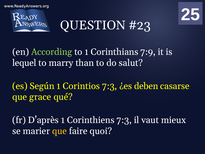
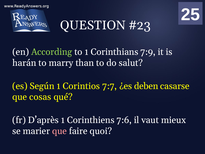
lequel: lequel -> harán (24, 63)
Corintios 7:3: 7:3 -> 7:7 (110, 86)
grace: grace -> cosas (40, 97)
Corinthiens 7:3: 7:3 -> 7:6 (124, 120)
que colour: yellow -> pink (60, 131)
